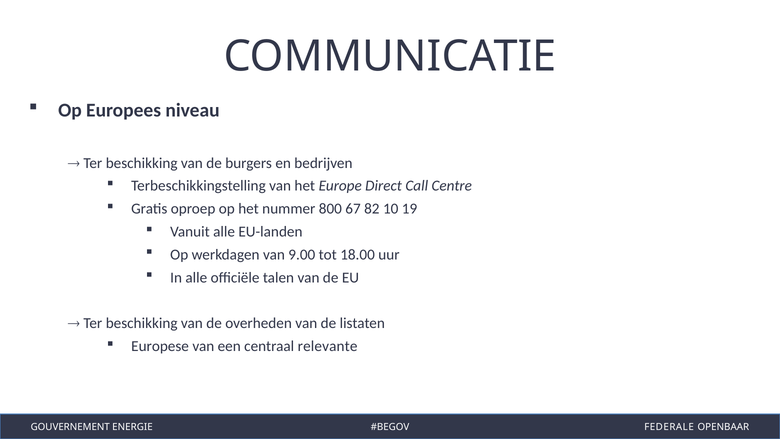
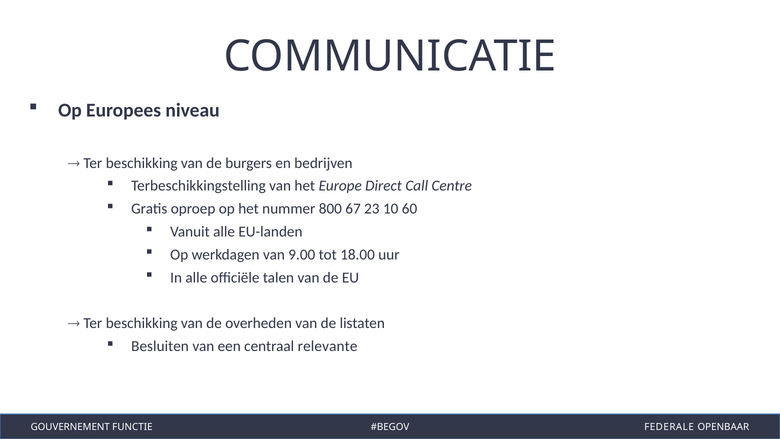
82: 82 -> 23 (372, 209)
19: 19 -> 60 (410, 209)
Europese: Europese -> Besluiten (160, 346)
ENERGIE: ENERGIE -> FUNCTIE (132, 427)
